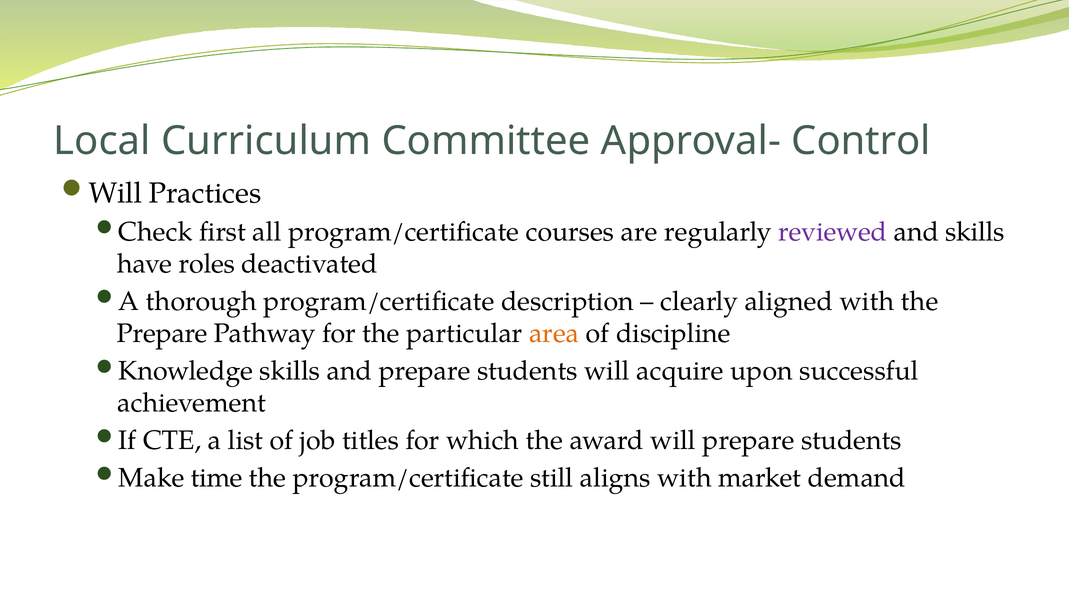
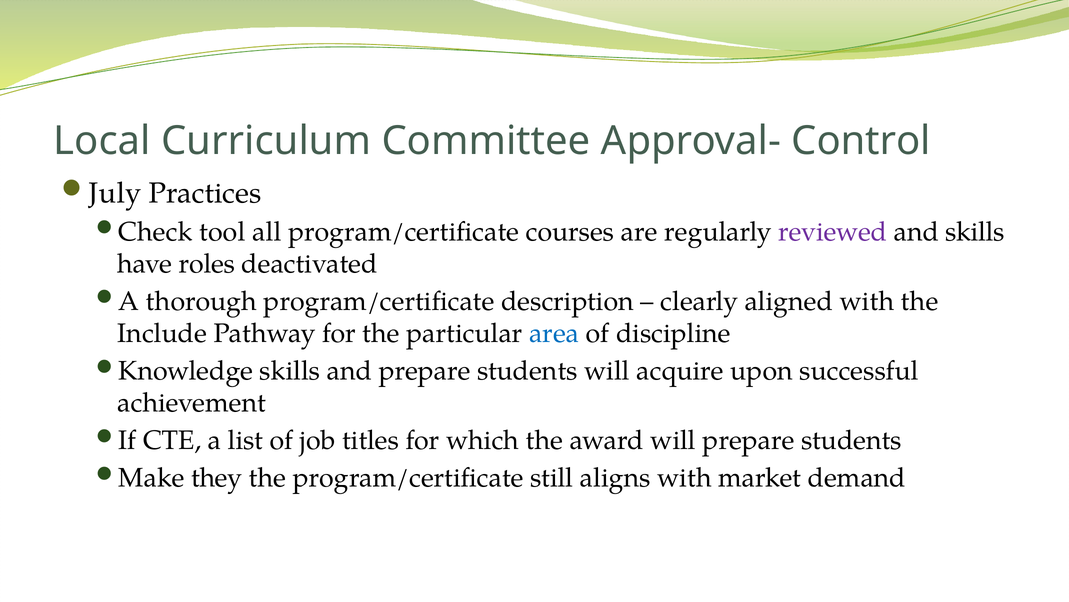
Will: Will -> July (115, 193)
first: first -> tool (222, 232)
Prepare: Prepare -> Include (162, 333)
area colour: orange -> blue (554, 333)
time: time -> they (217, 477)
